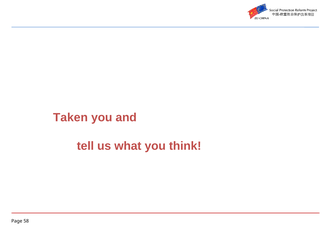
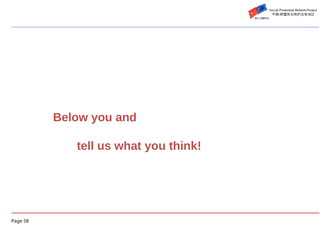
Taken: Taken -> Below (71, 118)
